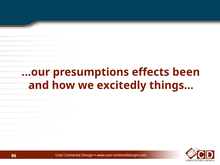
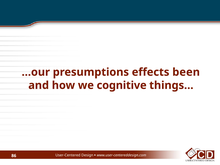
excitedly: excitedly -> cognitive (122, 85)
